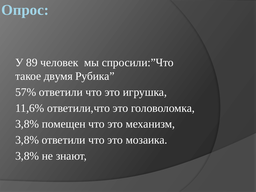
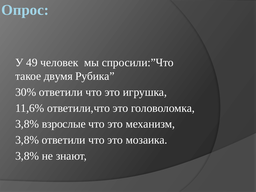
89: 89 -> 49 (32, 63)
57%: 57% -> 30% (26, 92)
помещен: помещен -> взрослые (64, 124)
